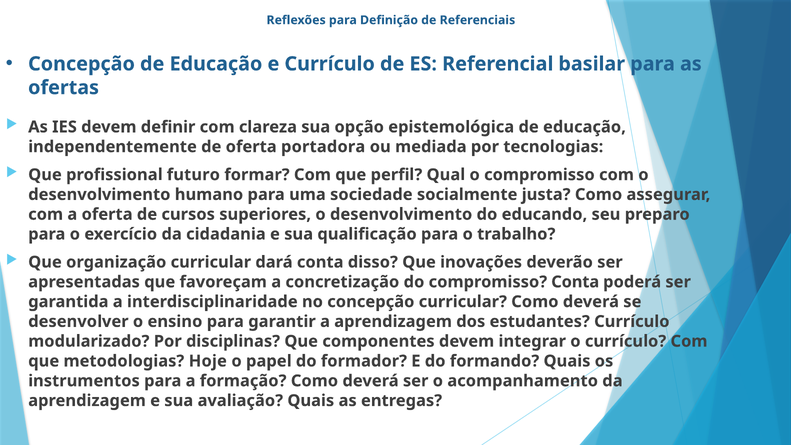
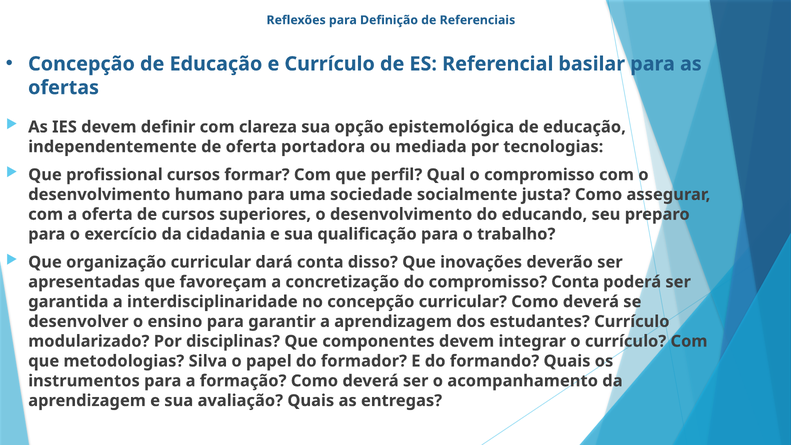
profissional futuro: futuro -> cursos (193, 175)
Hoje: Hoje -> Silva (208, 361)
